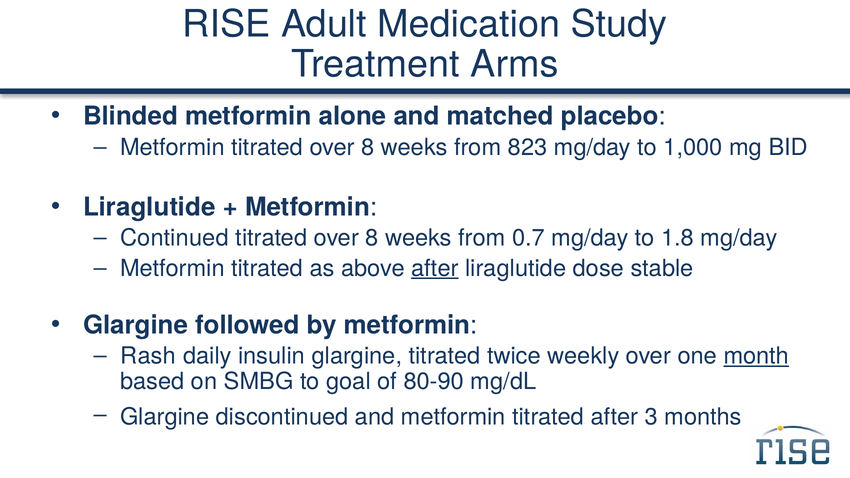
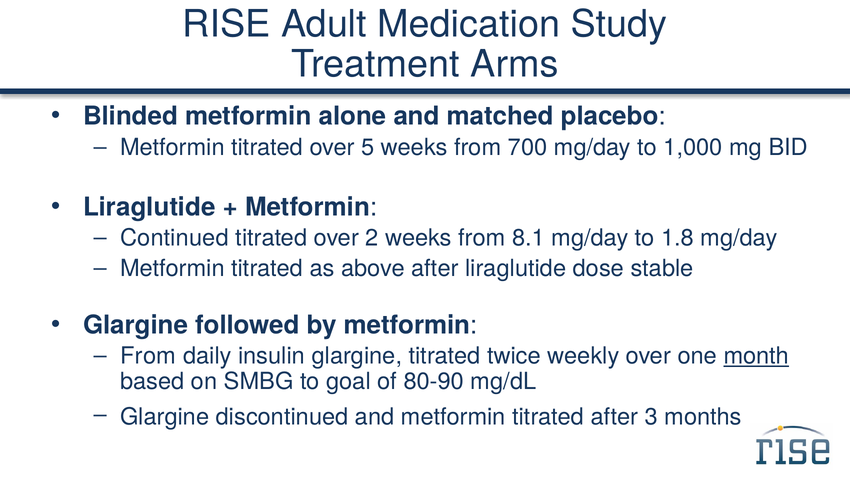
Metformin titrated over 8: 8 -> 5 (368, 147)
823: 823 -> 700 (528, 147)
8: 8 -> 2 (372, 238)
0.7: 0.7 -> 8.1 (529, 238)
after underline: present -> none (435, 268)
Rash: Rash -> From (148, 356)
